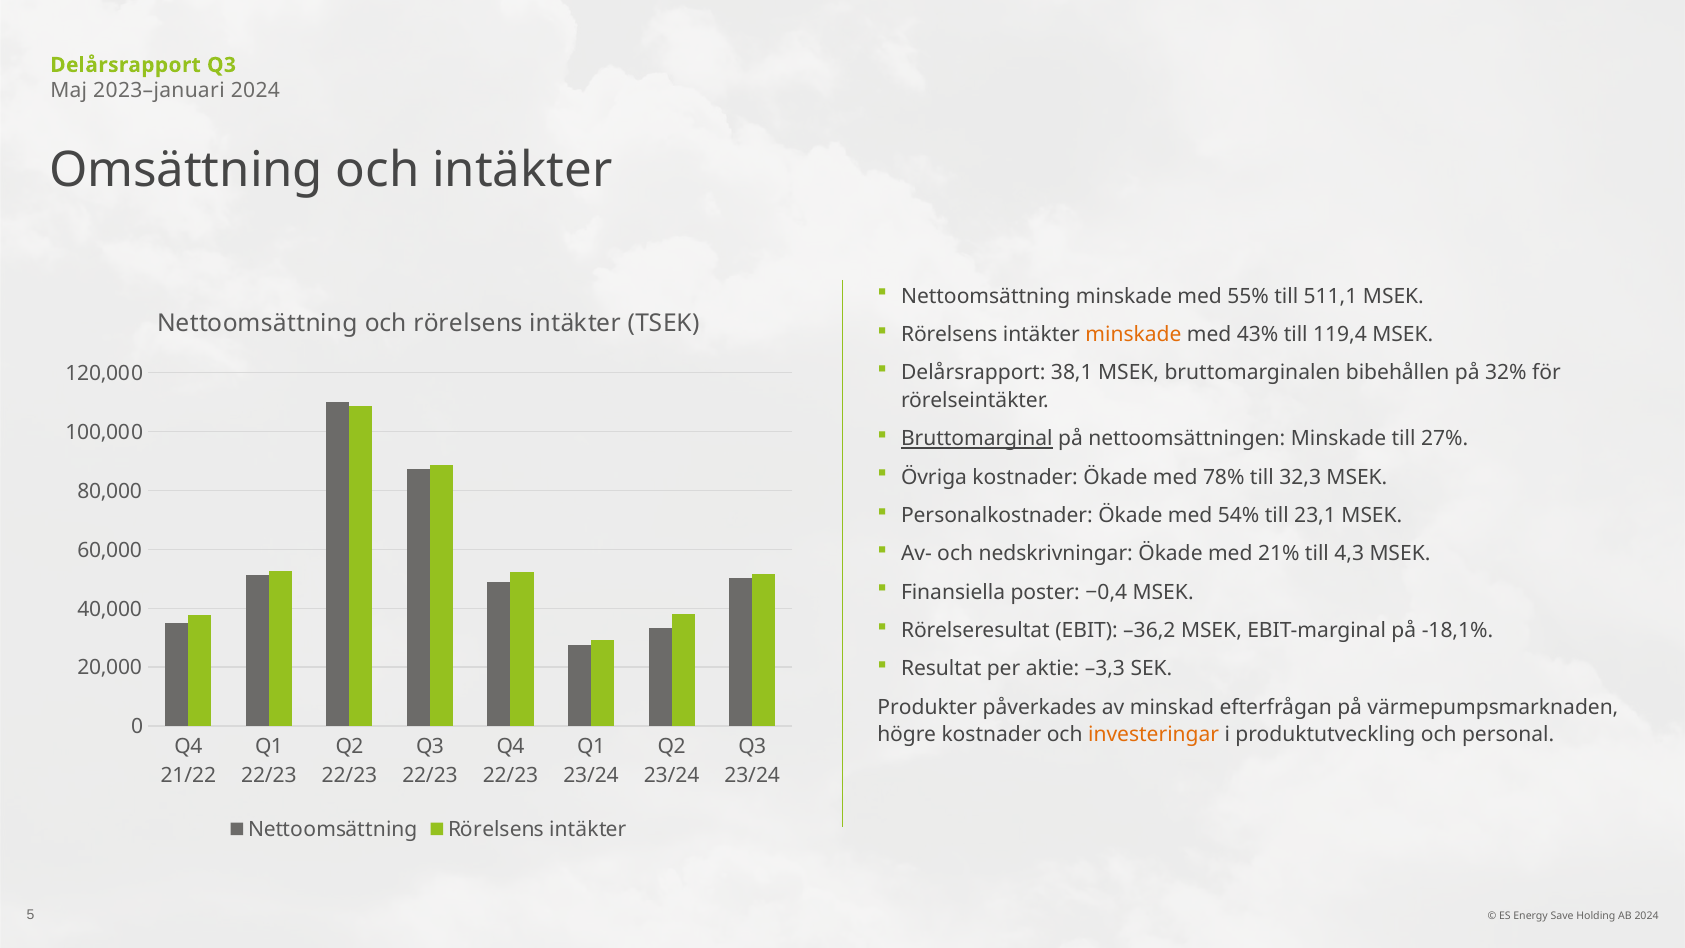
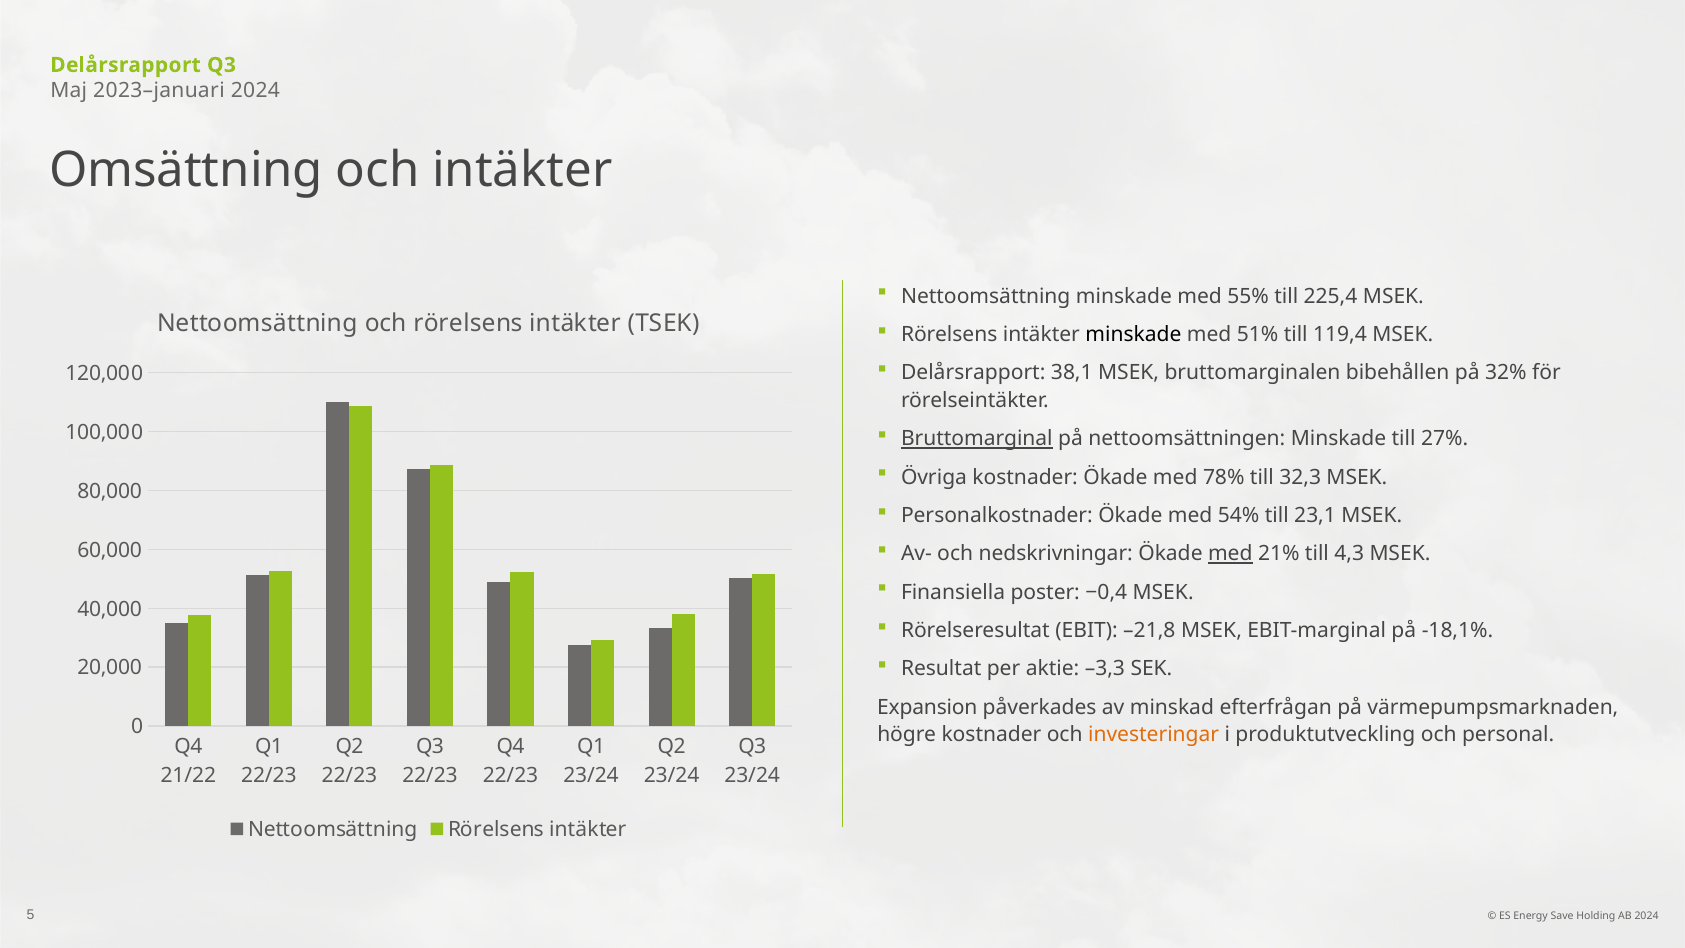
511,1: 511,1 -> 225,4 (1330, 296)
minskade colour: orange -> black (1133, 335)
43%: 43% -> 51% (1258, 335)
med underline: none -> present (1230, 554)
–36,2: –36,2 -> –21,8 (1149, 630)
Produkter: Produkter -> Expansion (927, 707)
